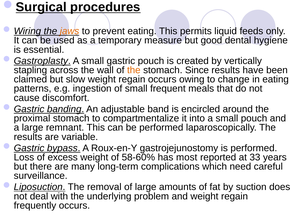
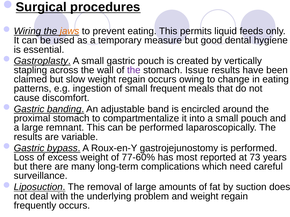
the colour: orange -> purple (134, 70)
Since: Since -> Issue (197, 70)
58-60%: 58-60% -> 77-60% (138, 158)
33: 33 -> 73 (255, 158)
